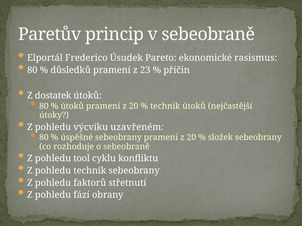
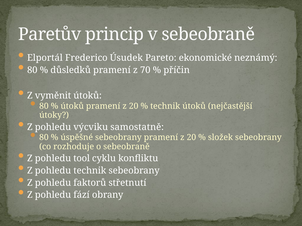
rasismus: rasismus -> neznámý (256, 58)
23: 23 -> 70 (145, 70)
dostatek: dostatek -> vyměnit (53, 96)
uzavřeném: uzavřeném -> samostatně (137, 127)
